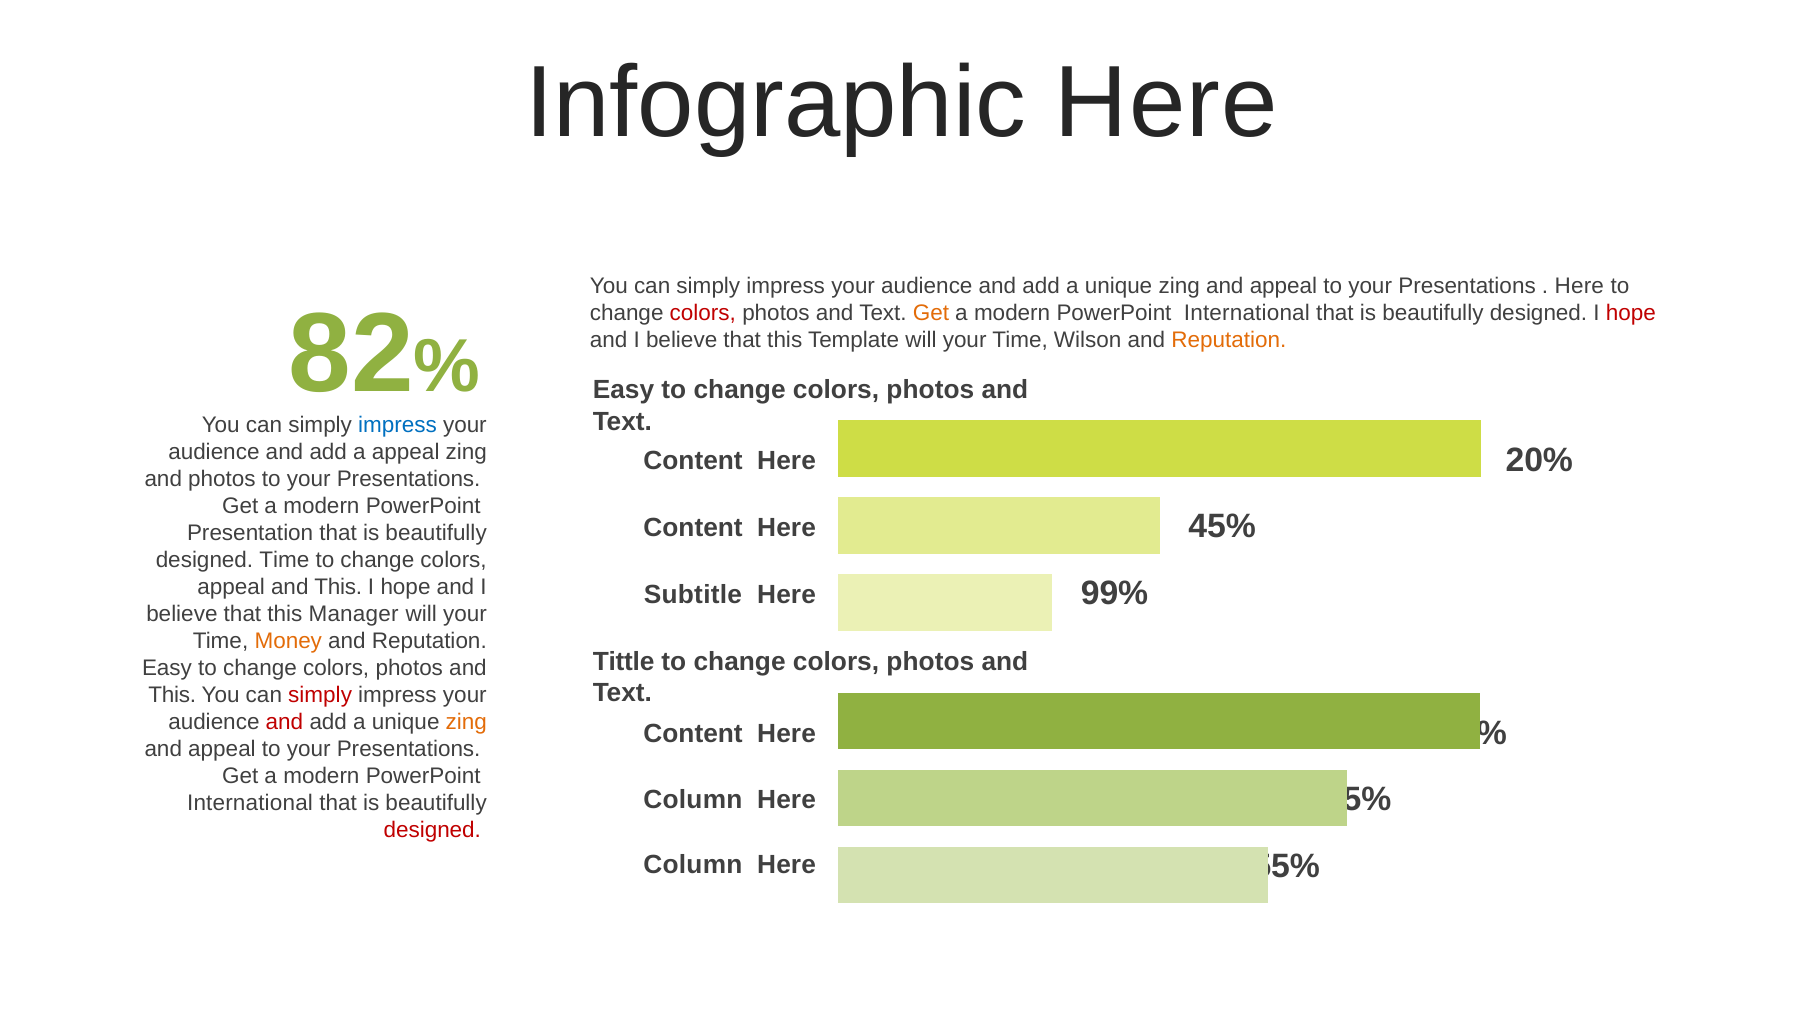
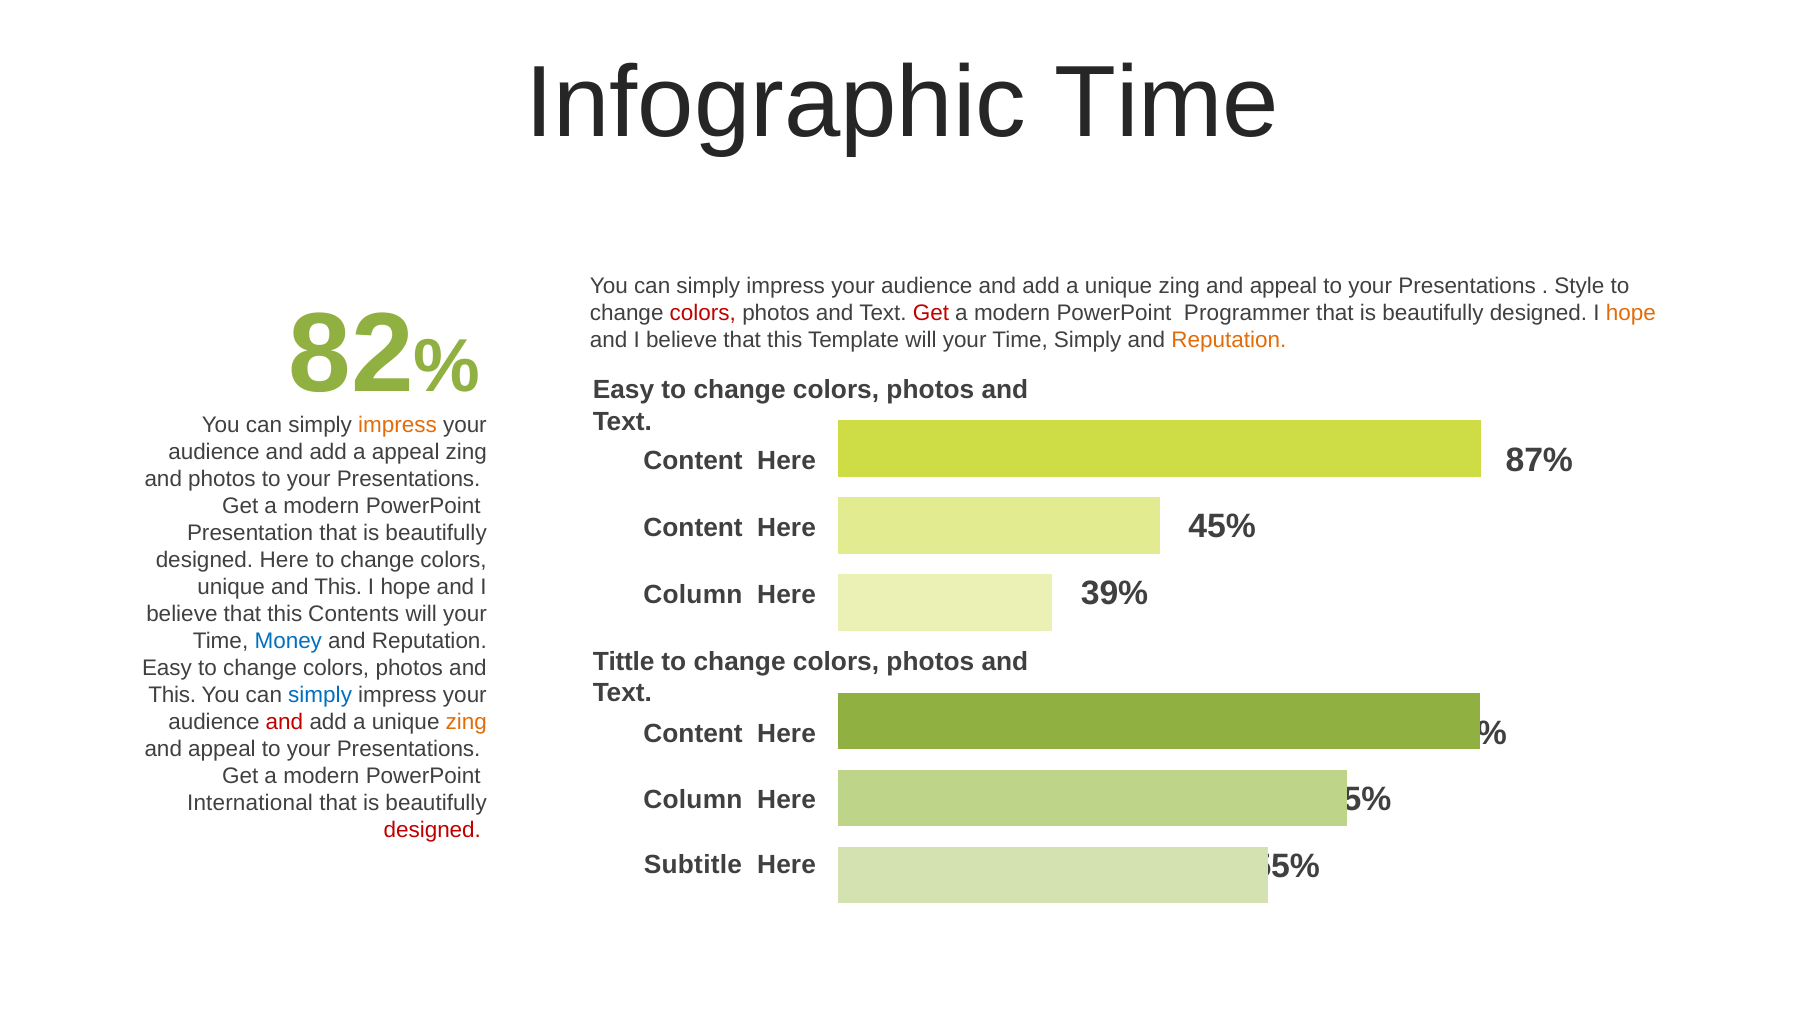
Infographic Here: Here -> Time (1167, 103)
Here: Here -> Style (1579, 286)
Get colour: orange -> red (931, 313)
International: International -> Programmer (1247, 313)
hope colour: red -> orange (1631, 313)
Time Wilson: Wilson -> Simply (1088, 340)
impress colour: blue -> orange (397, 425)
20%: 20% -> 87% (1539, 460)
designed Time: Time -> Here (284, 560)
appeal: appeal -> unique (231, 587)
99%: 99% -> 39% (1115, 593)
Subtitle: Subtitle -> Column (693, 595)
Manager: Manager -> Contents (354, 614)
Money colour: orange -> blue (288, 641)
simply colour: red -> blue (320, 695)
Column: Column -> Subtitle (693, 865)
